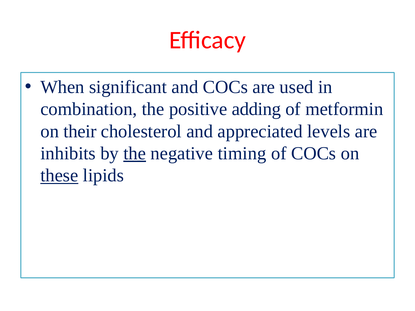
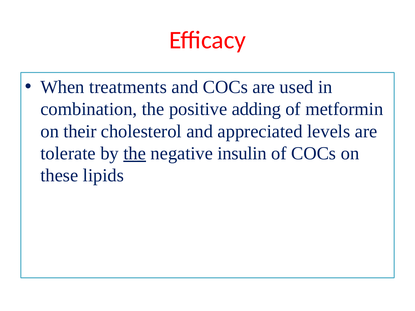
significant: significant -> treatments (128, 87)
inhibits: inhibits -> tolerate (68, 154)
timing: timing -> insulin (242, 154)
these underline: present -> none (59, 176)
